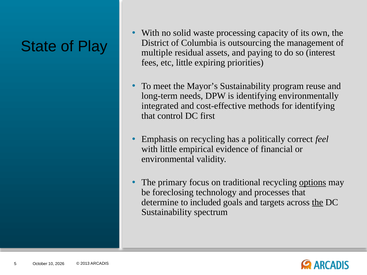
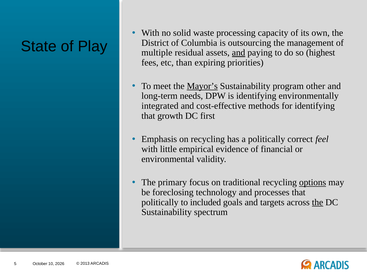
and underline: none -> present (239, 53)
interest: interest -> highest (321, 53)
etc little: little -> than (184, 63)
Mayor’s underline: none -> present (202, 86)
reuse: reuse -> other (316, 86)
control: control -> growth (170, 116)
determine: determine -> politically (160, 202)
